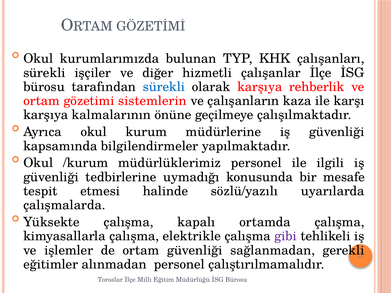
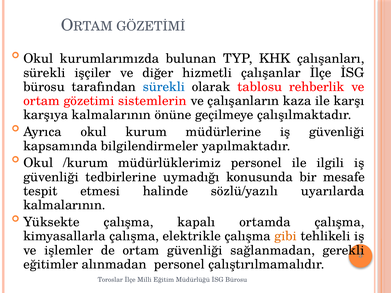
olarak karşıya: karşıya -> tablosu (260, 87)
çalışmalarda: çalışmalarda -> kalmalarının (64, 205)
gibi colour: purple -> orange (286, 236)
